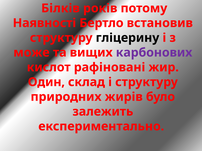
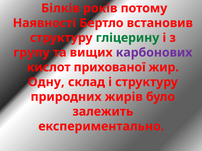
гліцерину colour: black -> green (127, 38)
може: може -> групу (31, 53)
рафіновані: рафіновані -> прихованої (110, 68)
Один: Один -> Одну (46, 82)
